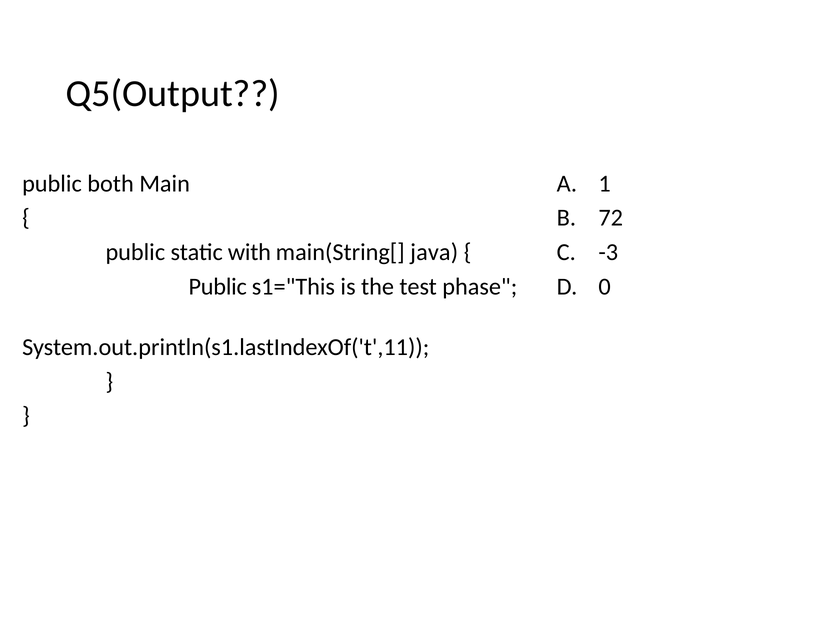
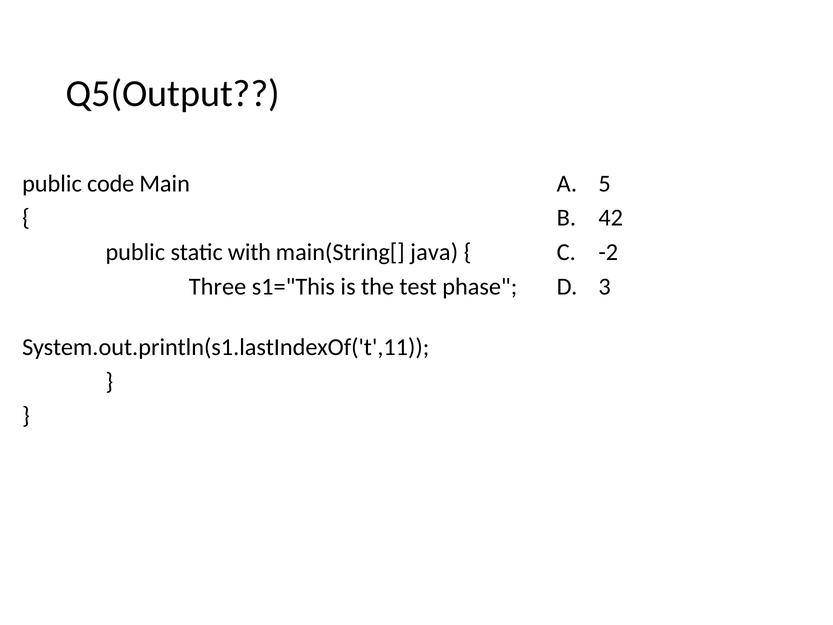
both: both -> code (111, 183)
1: 1 -> 5 (605, 183)
72: 72 -> 42 (611, 218)
-3: -3 -> -2 (608, 252)
Public: Public -> Three (218, 286)
0: 0 -> 3 (605, 286)
